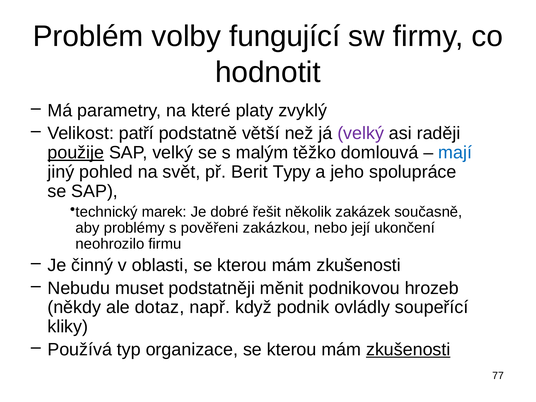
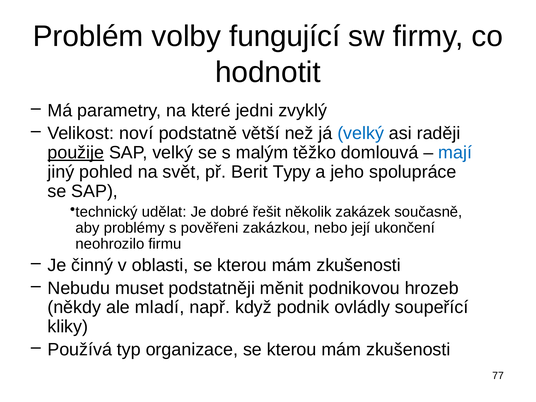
platy: platy -> jedni (255, 111)
patří: patří -> noví (136, 133)
velký colour: purple -> blue (361, 133)
marek: marek -> udělat (164, 212)
dotaz: dotaz -> mladí (160, 307)
zkušenosti underline: present -> none (408, 350)
